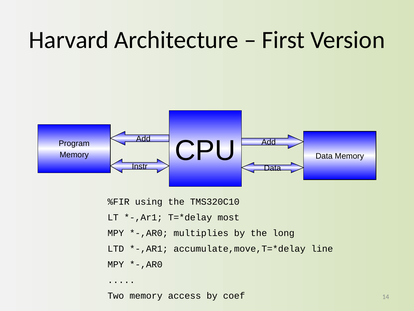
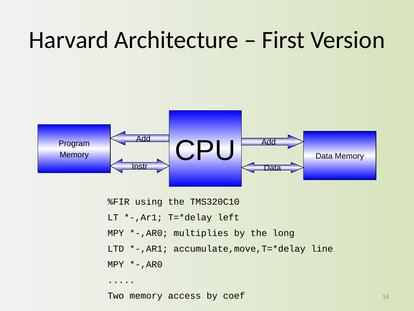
most: most -> left (229, 217)
